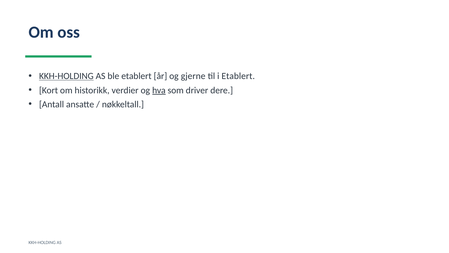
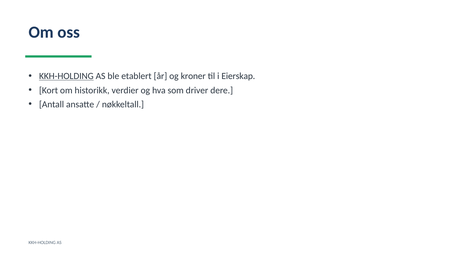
gjerne: gjerne -> kroner (193, 76)
i Etablert: Etablert -> Eierskap (238, 76)
hva underline: present -> none (159, 90)
